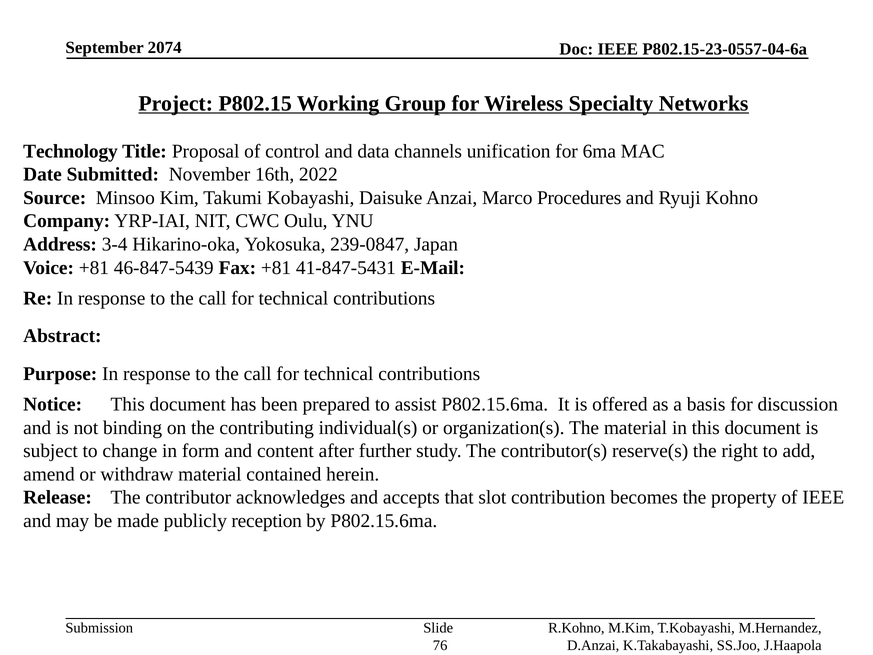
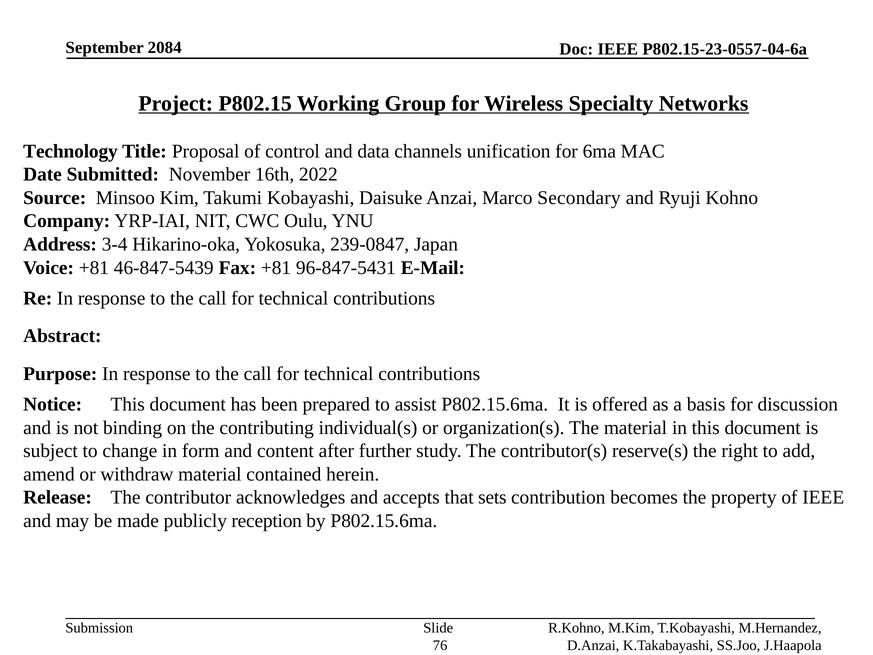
2074: 2074 -> 2084 (165, 48)
Procedures: Procedures -> Secondary (579, 198)
41-847-5431: 41-847-5431 -> 96-847-5431 (346, 268)
slot: slot -> sets (492, 497)
